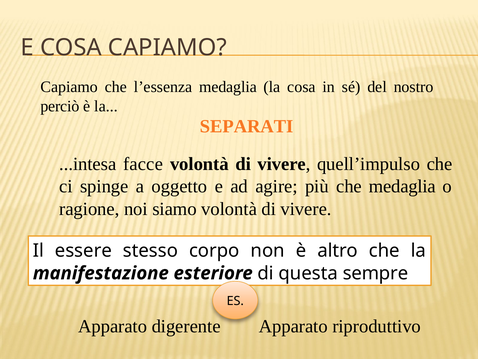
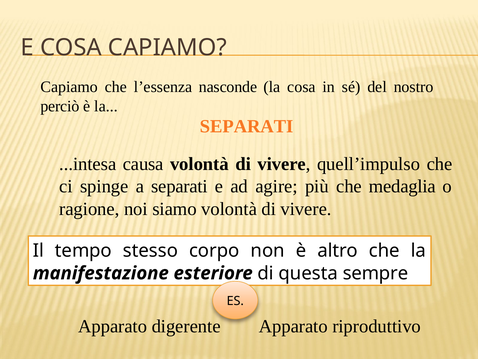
l’essenza medaglia: medaglia -> nasconde (228, 87)
facce: facce -> causa (143, 164)
a oggetto: oggetto -> separati (180, 186)
essere: essere -> tempo (83, 250)
